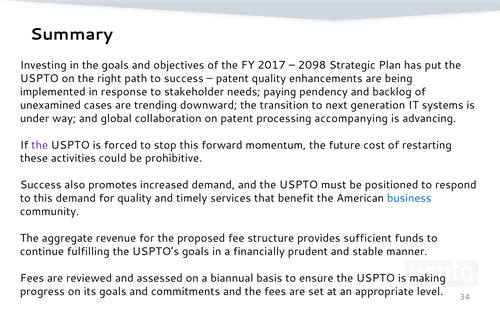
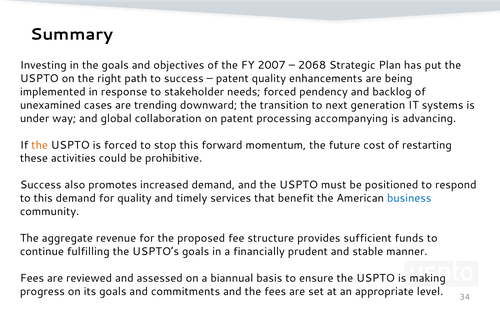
2017: 2017 -> 2007 (272, 65)
2098: 2098 -> 2068 (312, 65)
needs paying: paying -> forced (280, 92)
the colour: purple -> orange (40, 145)
